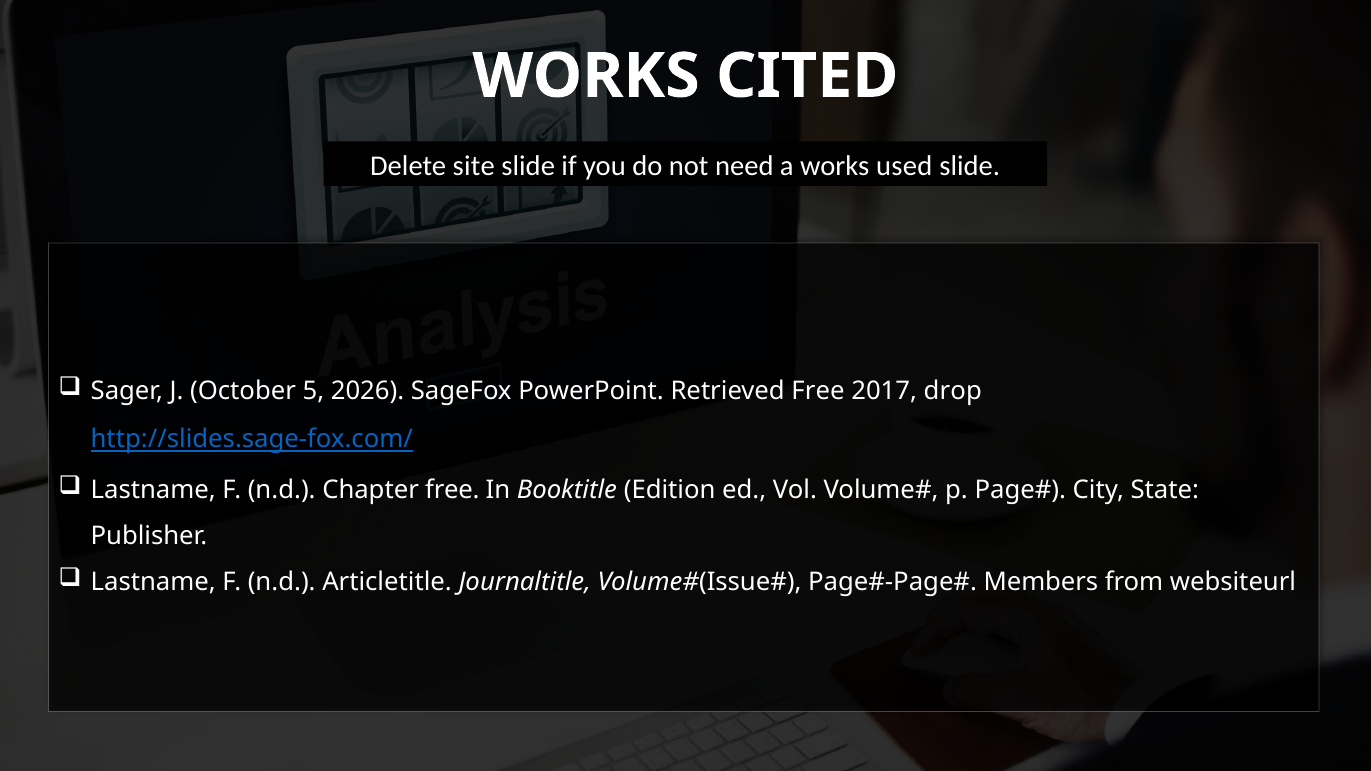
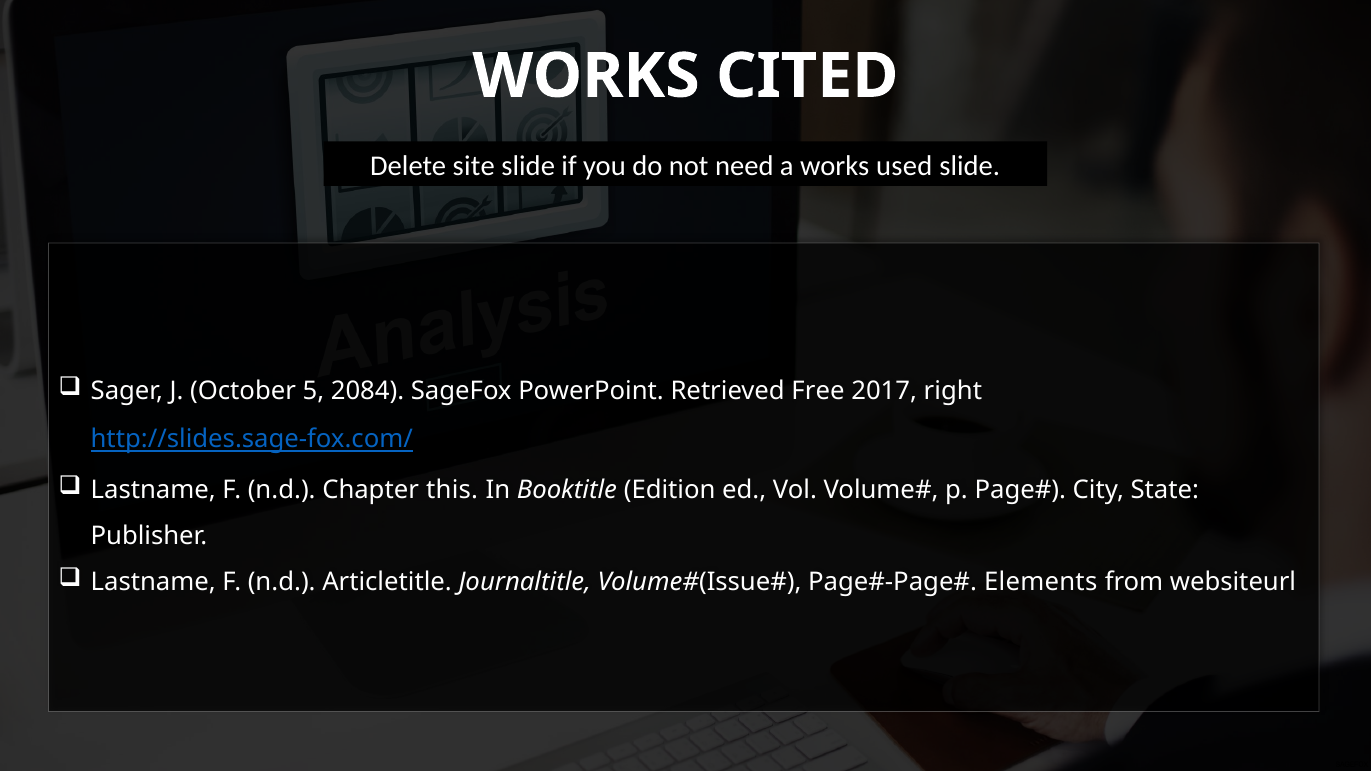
2026: 2026 -> 2084 (367, 391)
drop: drop -> right (953, 391)
Chapter free: free -> this (452, 490)
Members: Members -> Elements (1041, 583)
